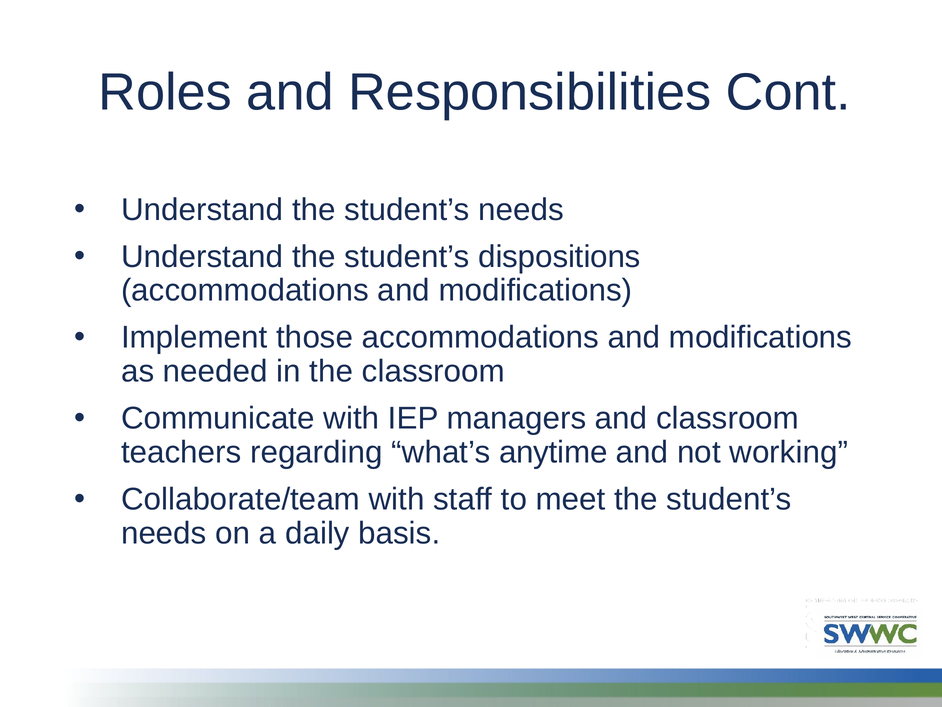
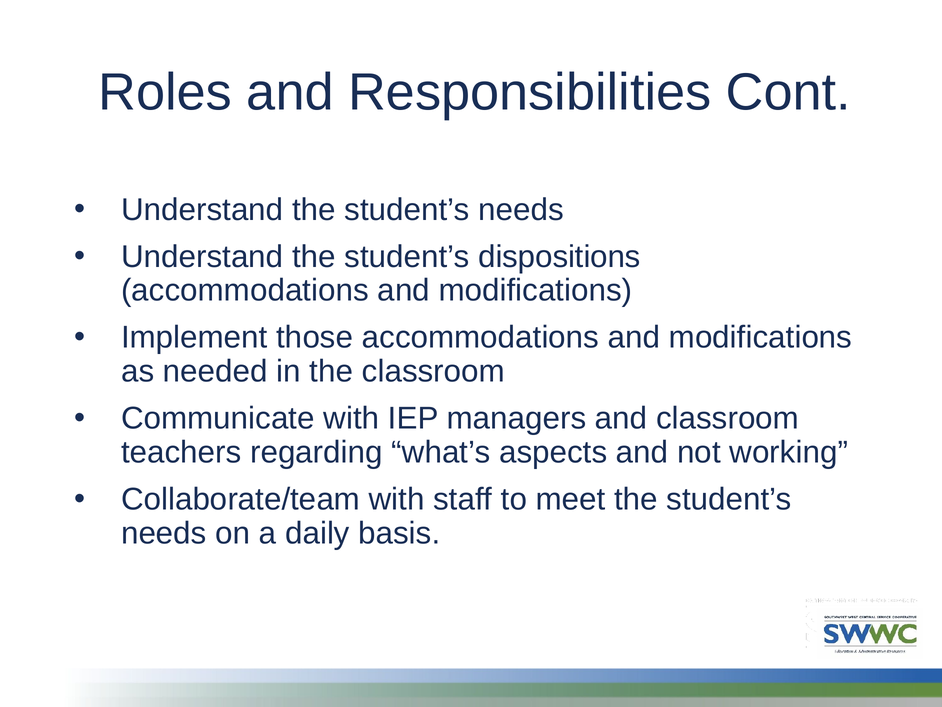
anytime: anytime -> aspects (553, 452)
